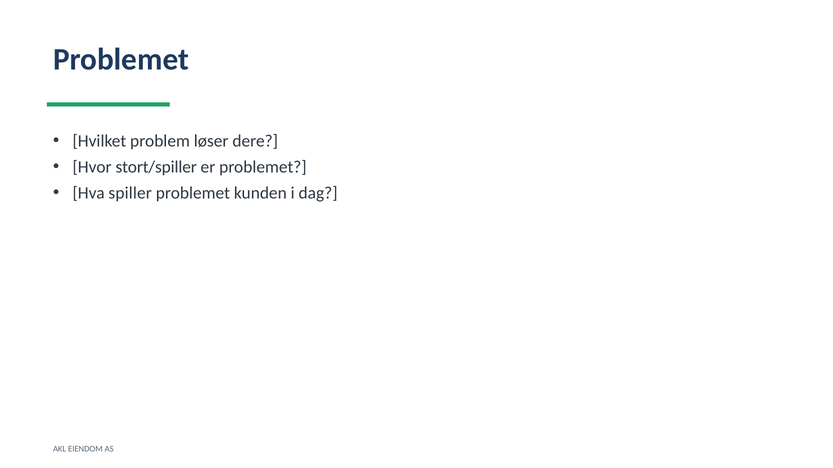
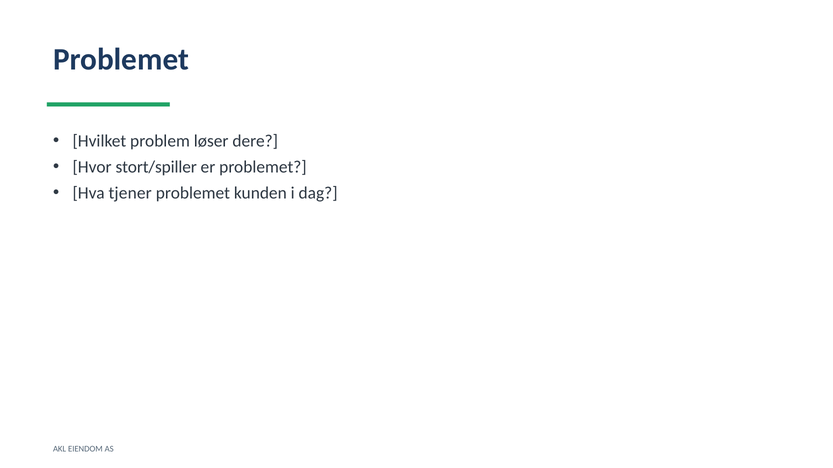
spiller: spiller -> tjener (130, 193)
